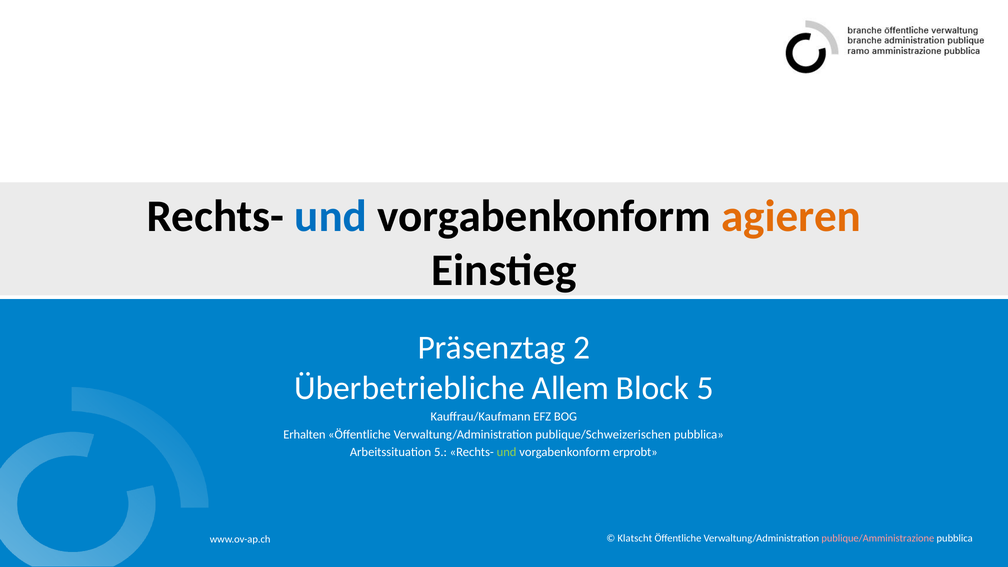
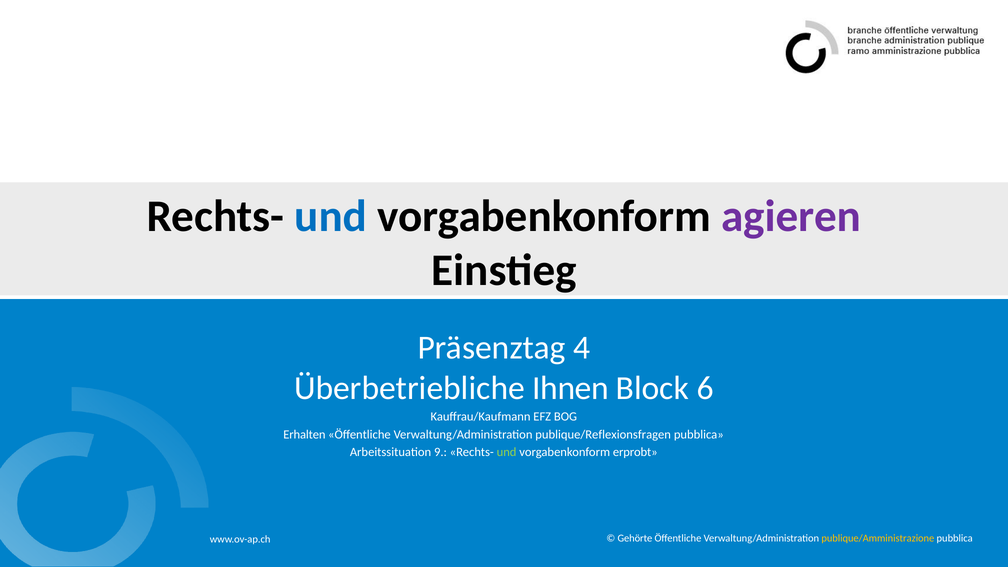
agieren colour: orange -> purple (791, 216)
2: 2 -> 4 (582, 348)
Allem: Allem -> Ihnen (570, 388)
Block 5: 5 -> 6 (705, 388)
publique/Schweizerischen: publique/Schweizerischen -> publique/Reflexionsfragen (603, 434)
Arbeitssituation 5: 5 -> 9 (440, 452)
Klatscht: Klatscht -> Gehörte (635, 538)
publique/Amministrazione colour: pink -> yellow (878, 538)
